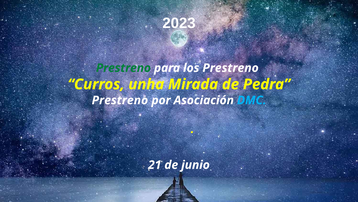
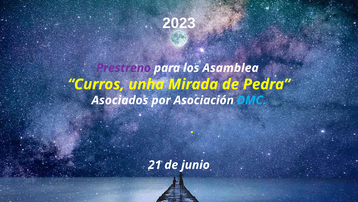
Prestreno colour: green -> purple (123, 68)
los Prestreno: Prestreno -> Asamblea (231, 68)
Prestreno: Prestreno -> Asociados (120, 100)
